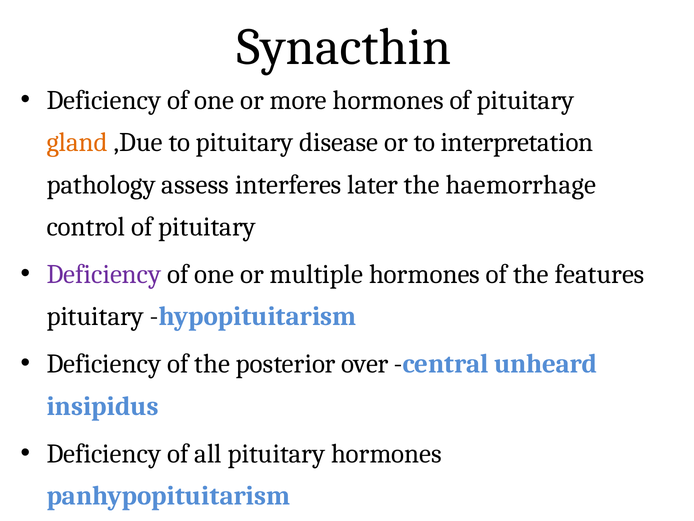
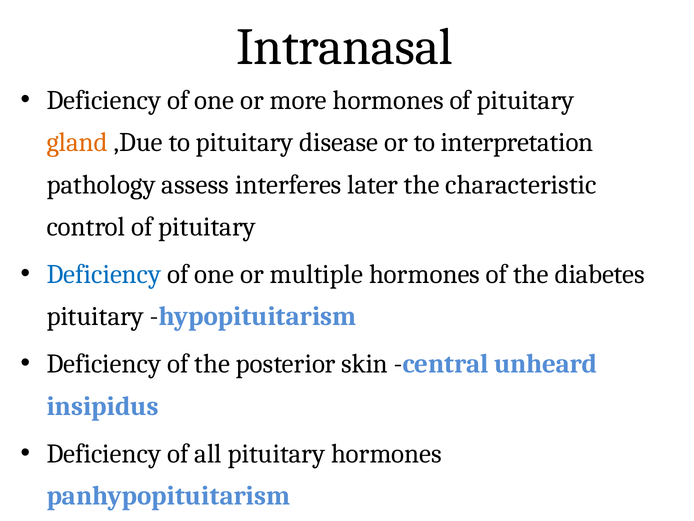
Synacthin: Synacthin -> Intranasal (344, 47)
haemorrhage: haemorrhage -> characteristic (521, 184)
Deficiency colour: purple -> blue (104, 274)
features: features -> diabetes (600, 274)
over: over -> skin (365, 364)
